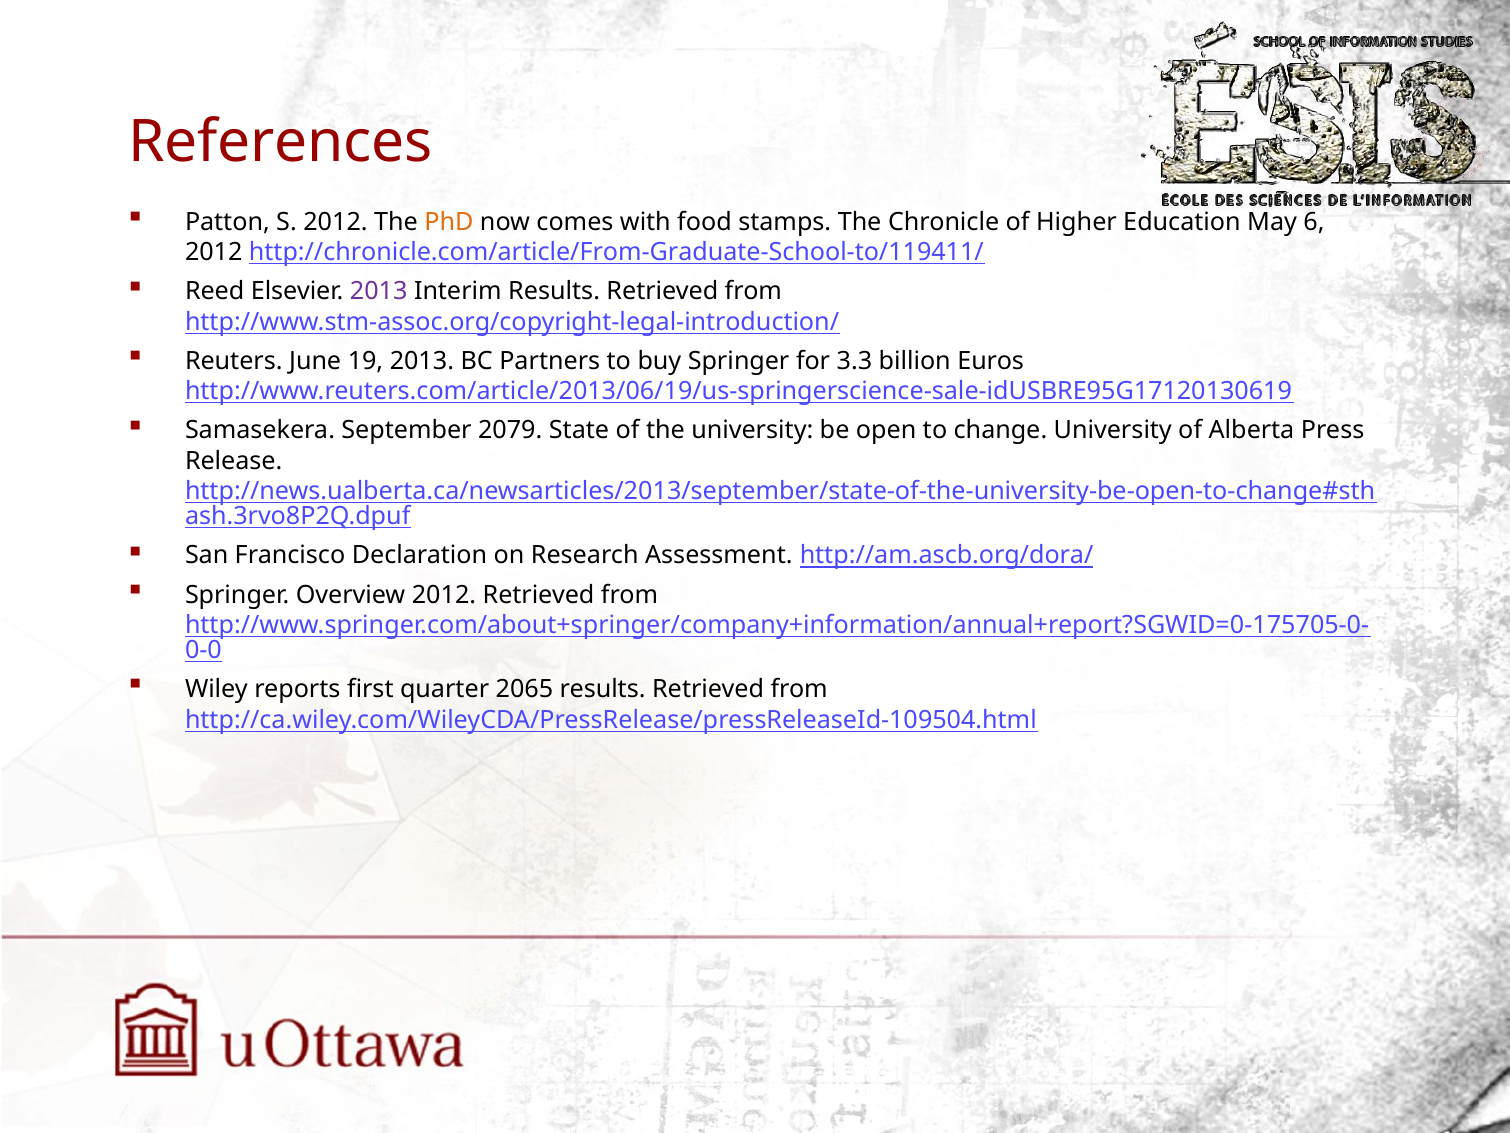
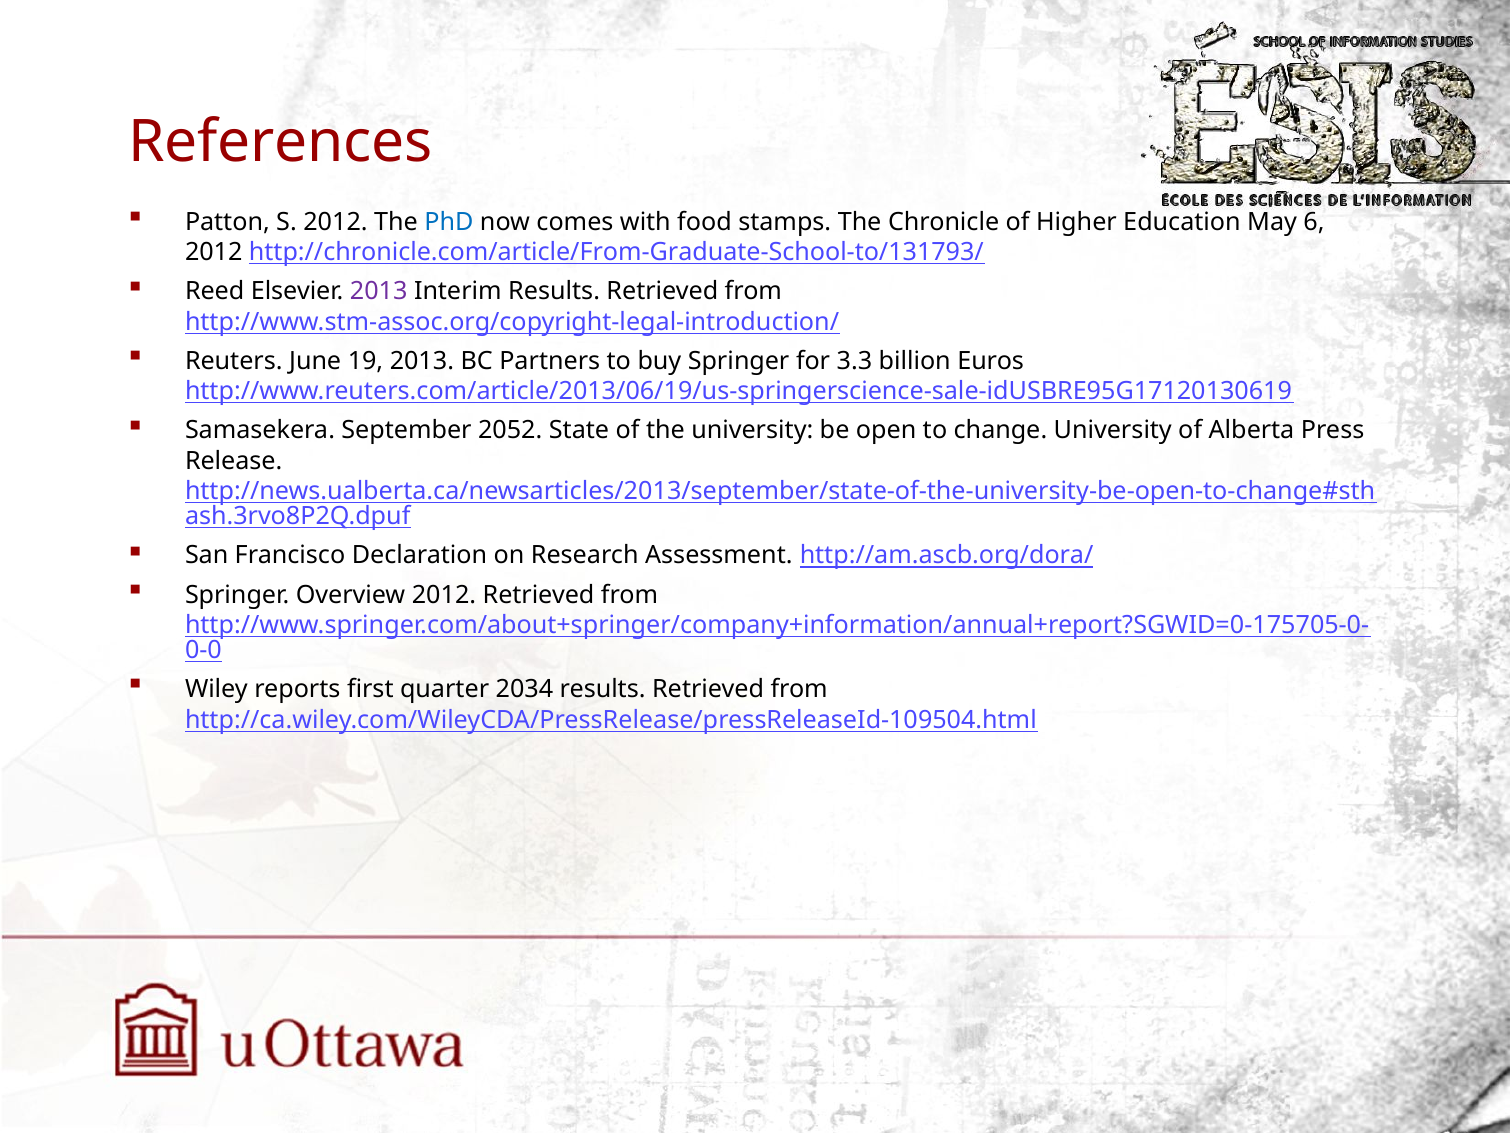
PhD colour: orange -> blue (449, 222)
http://chronicle.com/article/From-Graduate-School-to/119411/: http://chronicle.com/article/From-Graduate-School-to/119411/ -> http://chronicle.com/article/From-Graduate-School-to/131793/ (616, 252)
2079: 2079 -> 2052 (510, 430)
2065: 2065 -> 2034 (524, 689)
